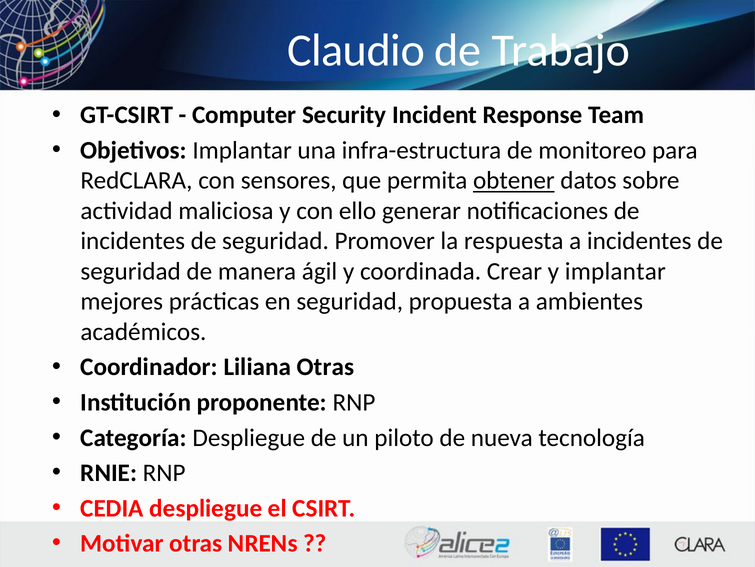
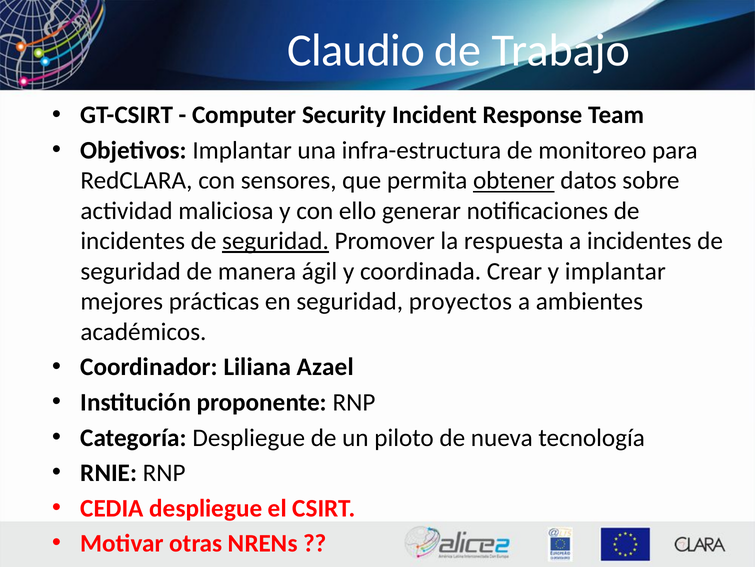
seguridad underline: none -> present (275, 241)
propuesta: propuesta -> proyectos (460, 301)
Liliana Otras: Otras -> Azael (325, 367)
